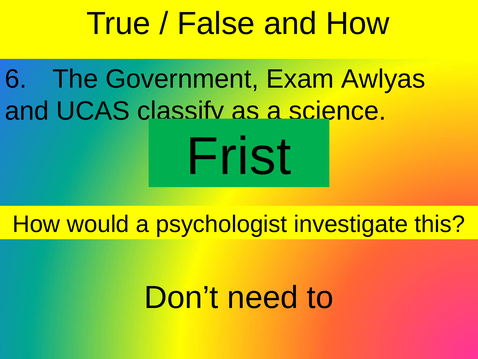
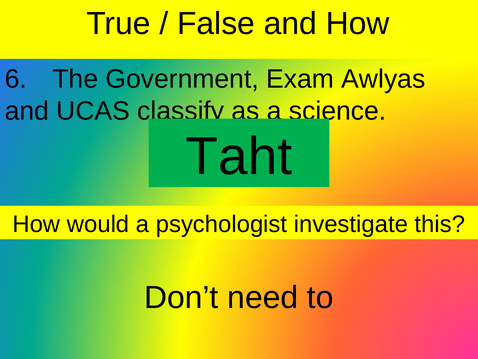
Frist: Frist -> Taht (239, 156)
